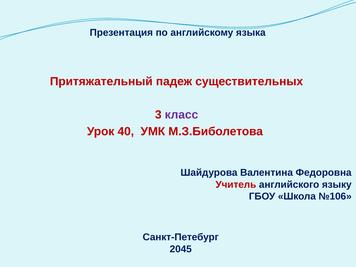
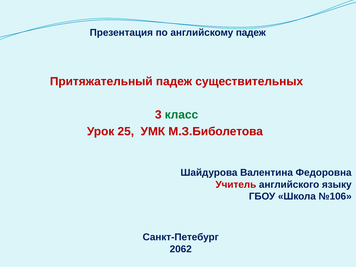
английскому языка: языка -> падеж (251, 33)
класс colour: purple -> green (181, 115)
40: 40 -> 25 (126, 131)
2045: 2045 -> 2062 (181, 249)
